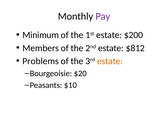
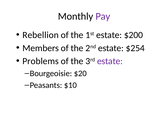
Minimum: Minimum -> Rebellion (41, 35)
$812: $812 -> $254 (135, 48)
estate colour: orange -> purple (110, 61)
